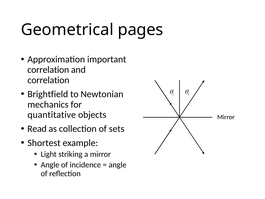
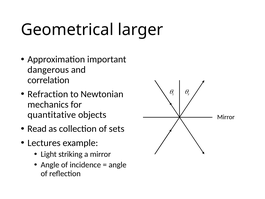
pages: pages -> larger (140, 30)
correlation: correlation -> dangerous (48, 70)
Brightfield: Brightfield -> Refraction (48, 94)
Shortest: Shortest -> Lectures (44, 143)
